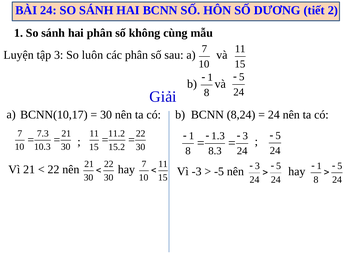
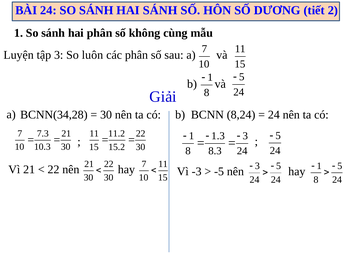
HAI BCNN: BCNN -> SÁNH (160, 10)
BCNN(10,17: BCNN(10,17 -> BCNN(34,28 (54, 115)
